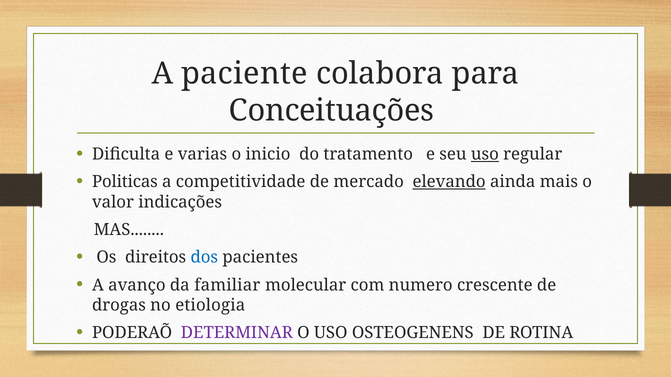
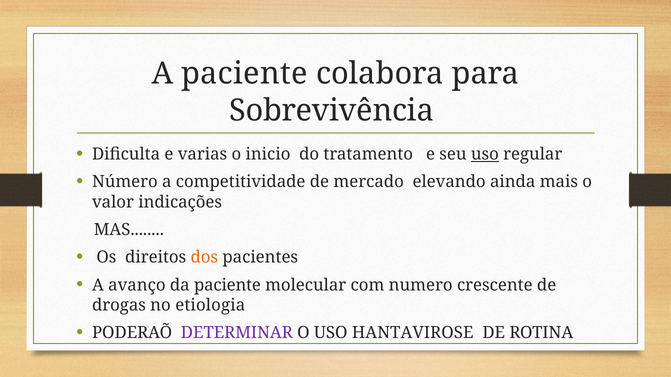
Conceituações: Conceituações -> Sobrevivência (332, 111)
Politicas: Politicas -> Número (125, 182)
elevando underline: present -> none (449, 182)
dos colour: blue -> orange (204, 258)
da familiar: familiar -> paciente (227, 285)
OSTEOGENENS: OSTEOGENENS -> HANTAVIROSE (413, 333)
